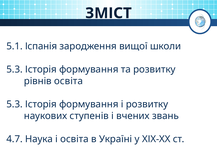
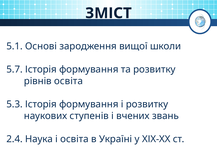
Іспанія: Іспанія -> Основі (41, 46)
5.3: 5.3 -> 5.7 (15, 69)
4.7: 4.7 -> 2.4 (15, 139)
